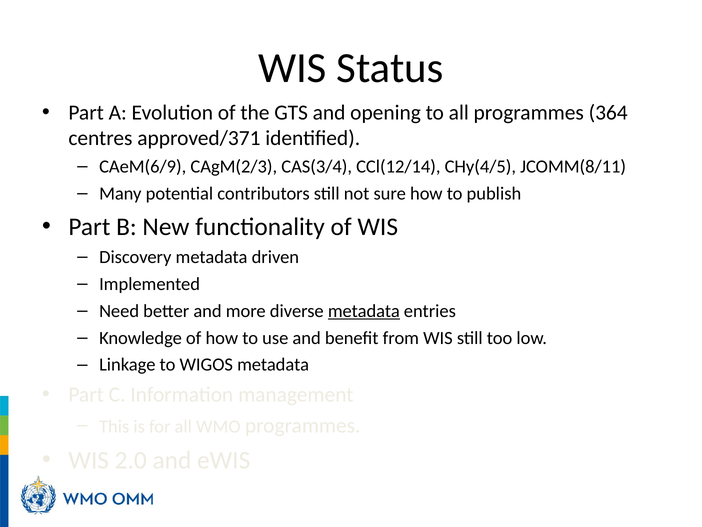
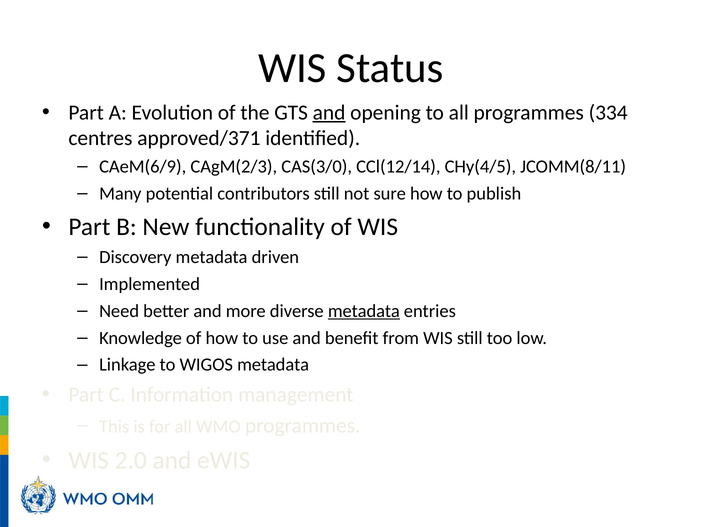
and underline: none -> present (329, 112)
364: 364 -> 334 (608, 112)
CAS(3/4: CAS(3/4 -> CAS(3/0 (317, 167)
